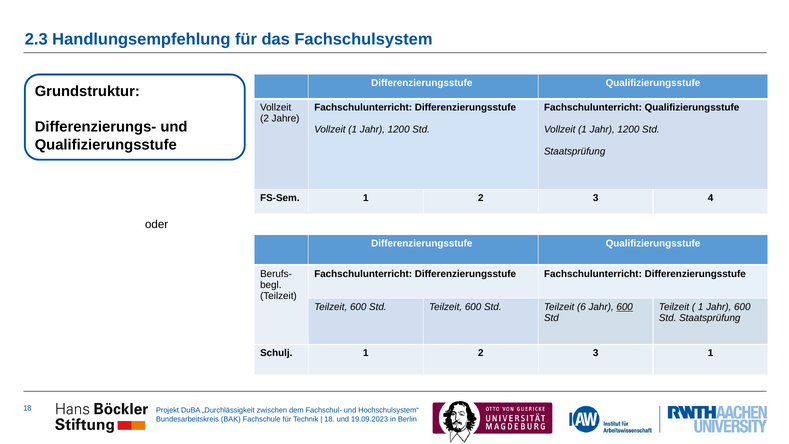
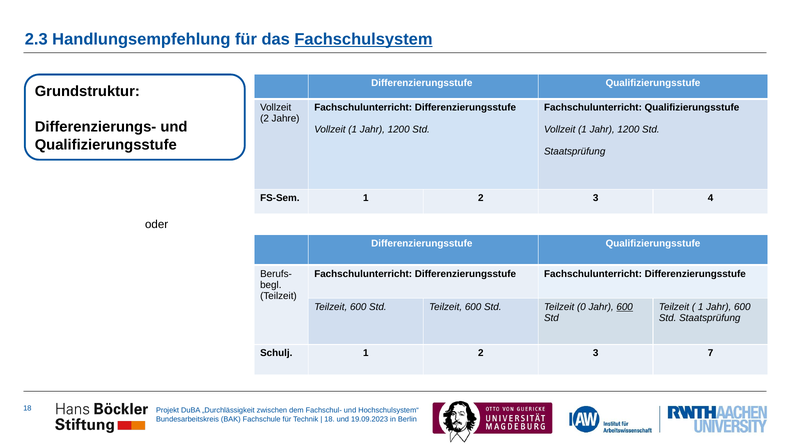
Fachschulsystem underline: none -> present (363, 39)
6: 6 -> 0 (581, 307)
3 1: 1 -> 7 (711, 353)
